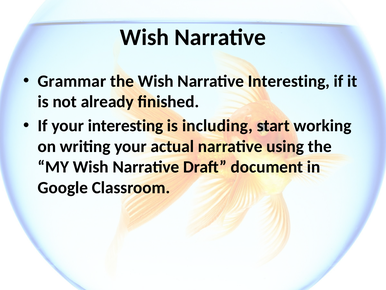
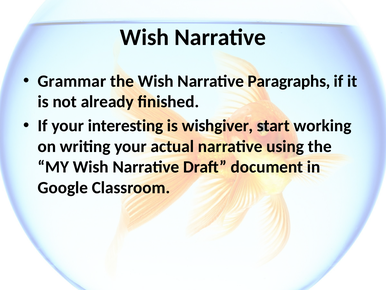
Narrative Interesting: Interesting -> Paragraphs (289, 81)
including: including -> wishgiver (217, 126)
